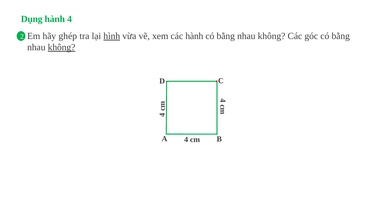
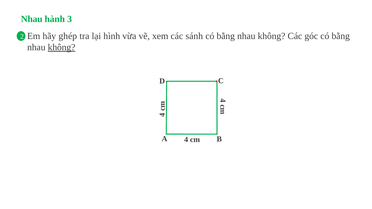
Dụng: Dụng -> Nhau (32, 19)
hành 4: 4 -> 3 (70, 19)
hình underline: present -> none (112, 36)
các hành: hành -> sánh (194, 36)
